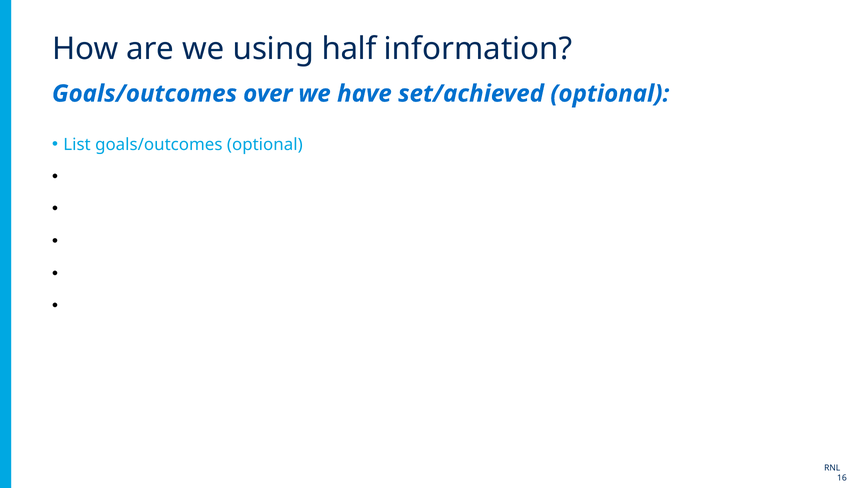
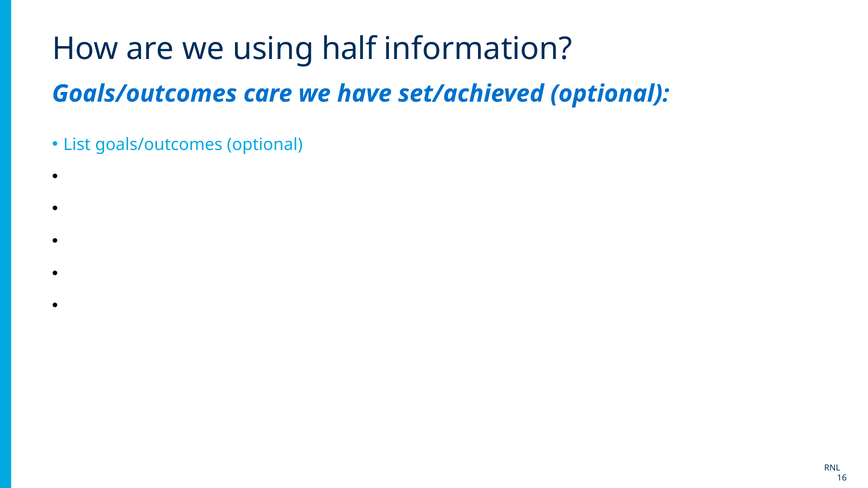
over: over -> care (268, 94)
